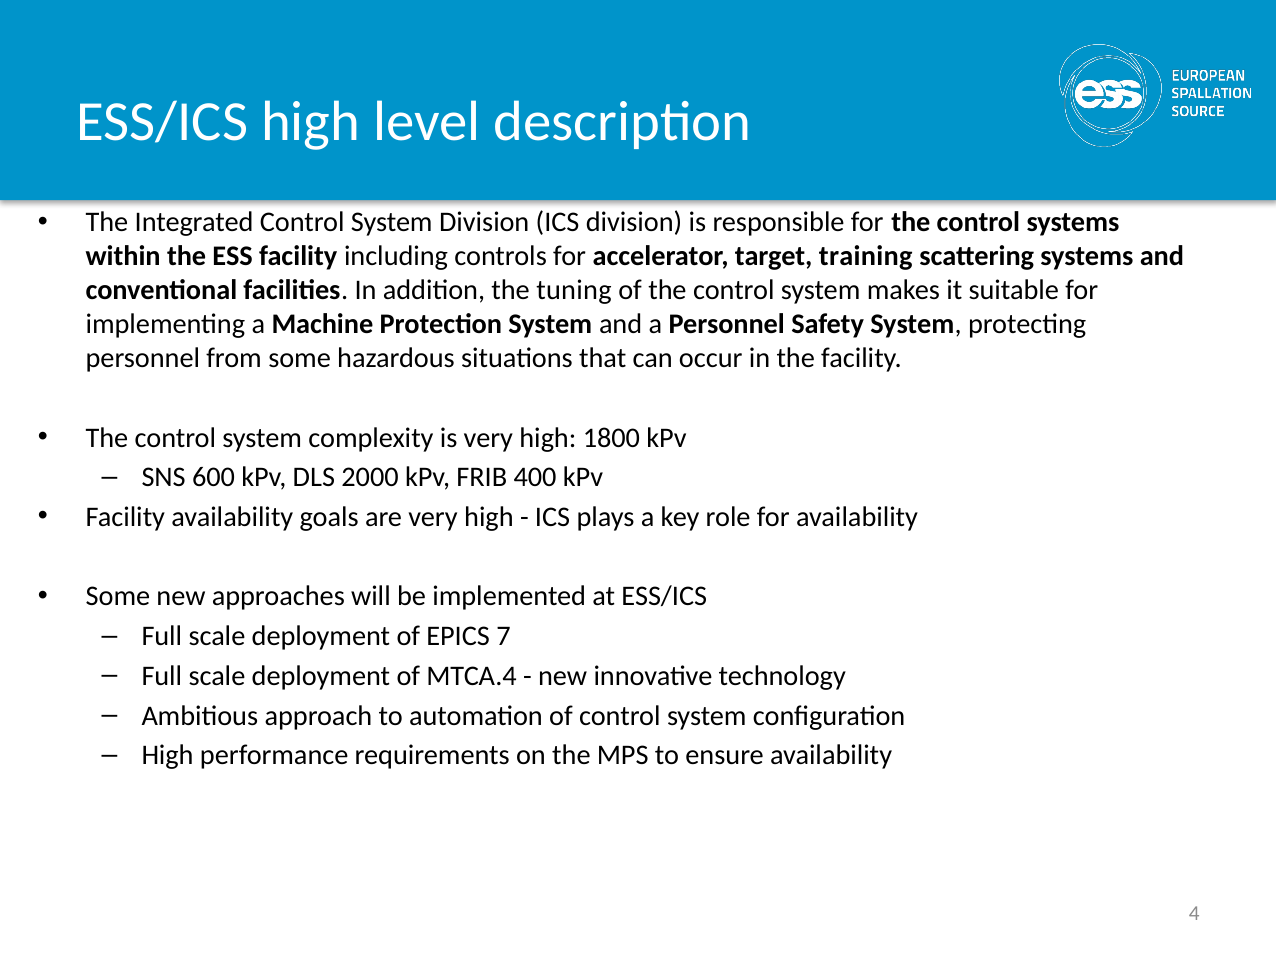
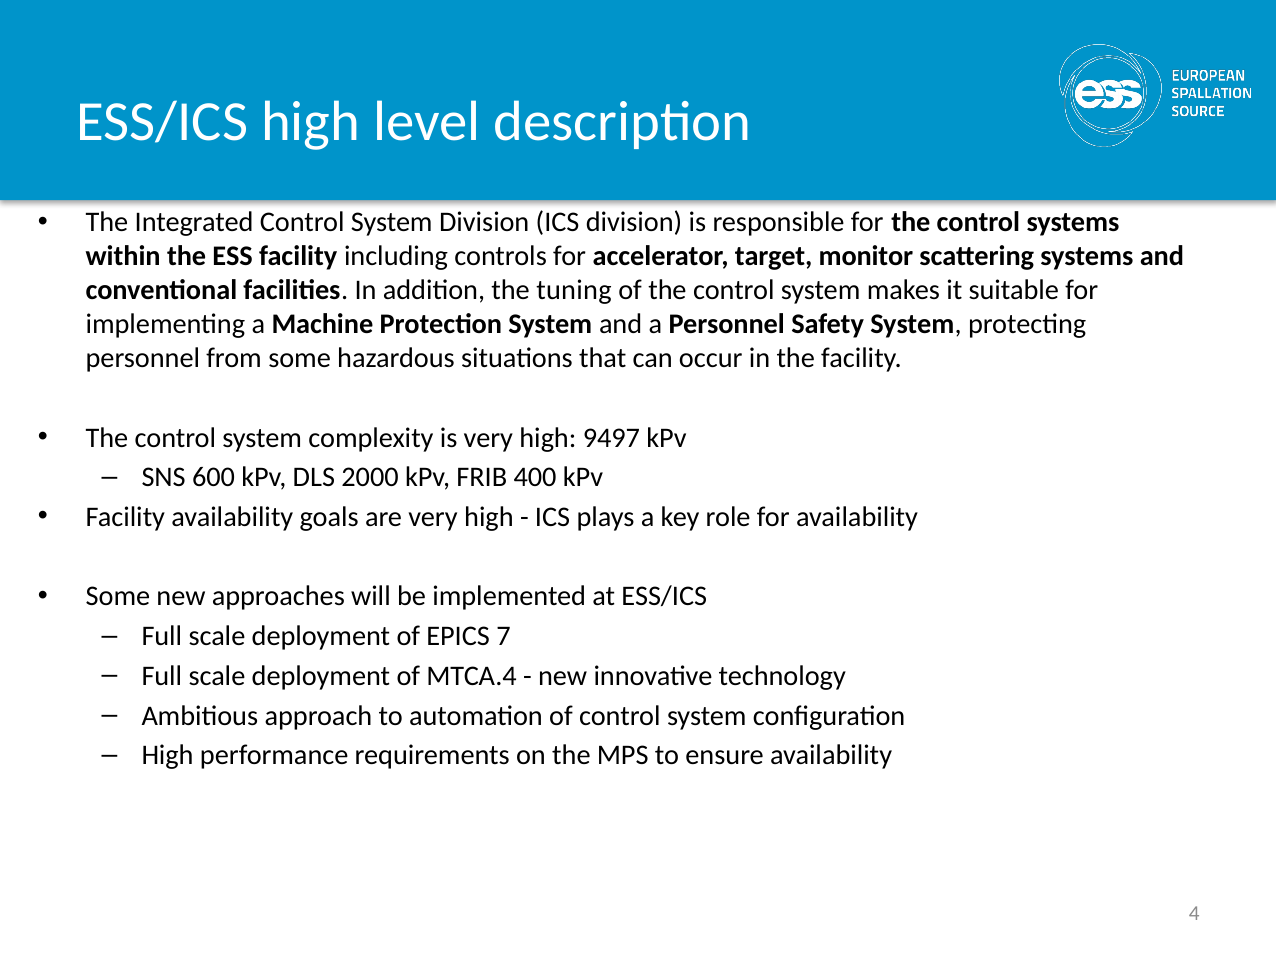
training: training -> monitor (866, 256)
1800: 1800 -> 9497 (611, 438)
